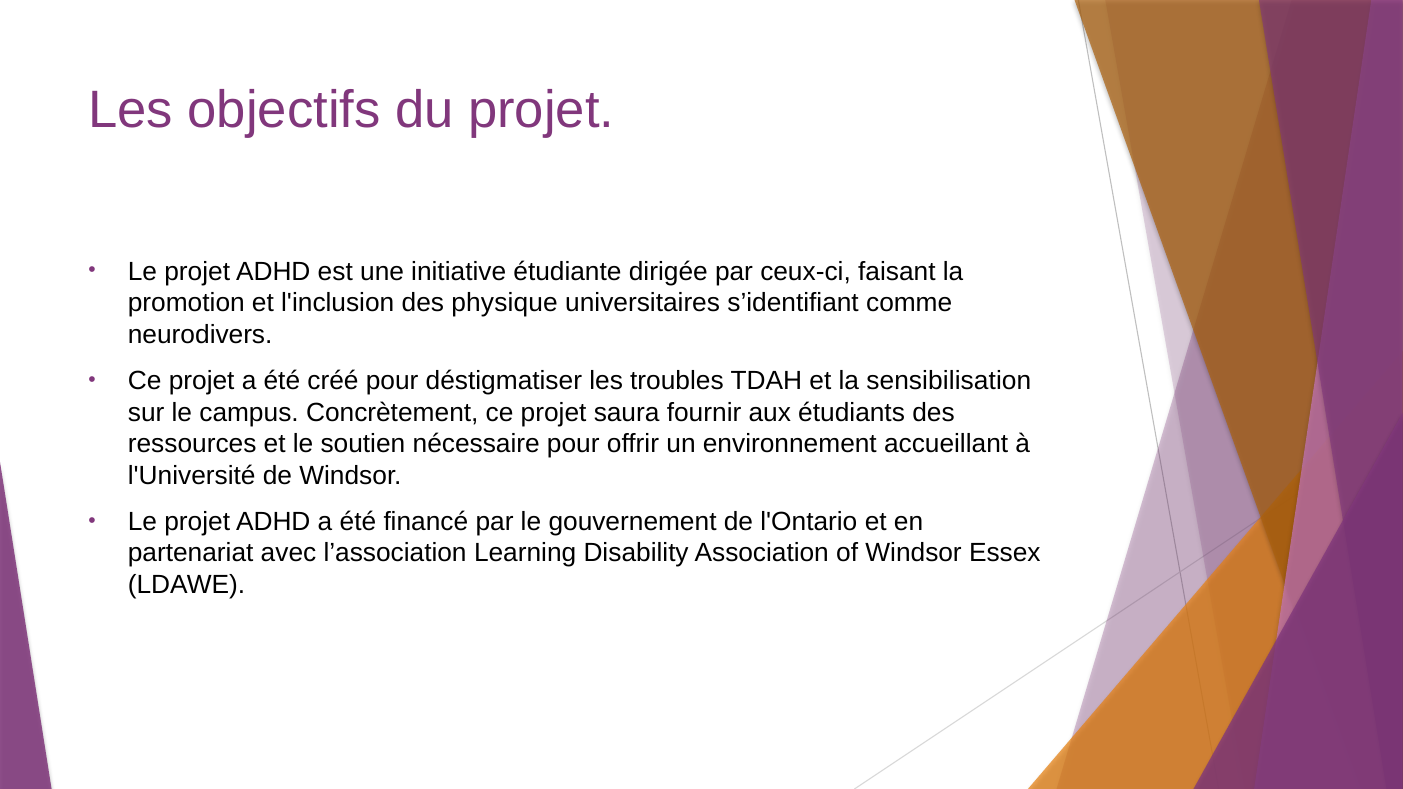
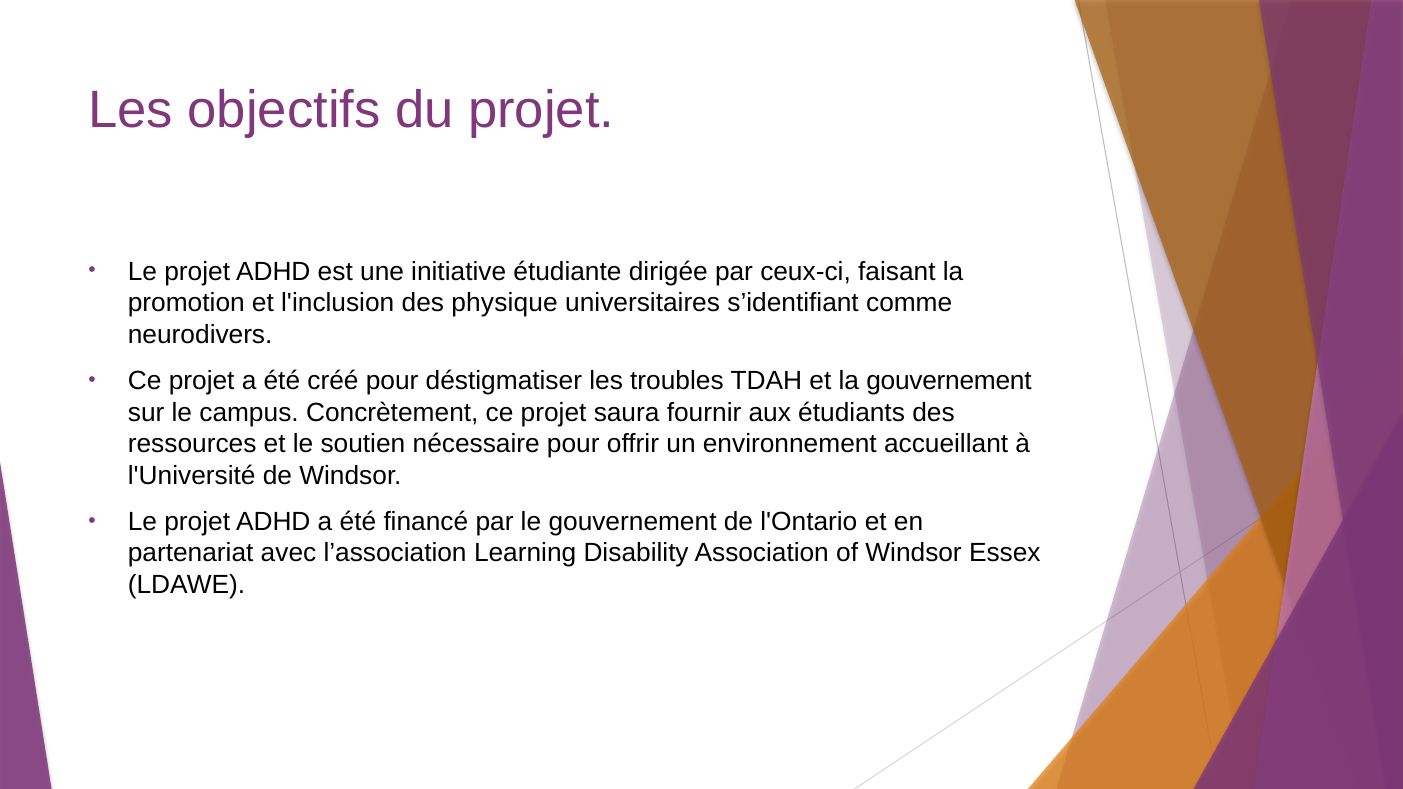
la sensibilisation: sensibilisation -> gouvernement (949, 381)
